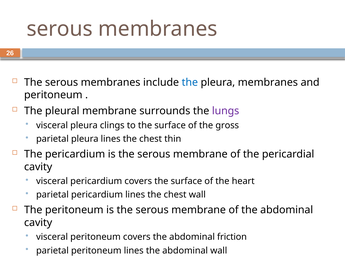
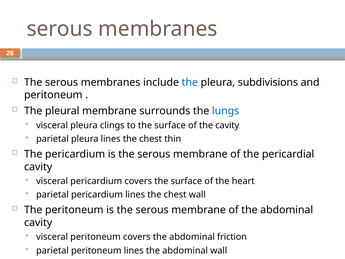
pleura membranes: membranes -> subdivisions (268, 82)
lungs colour: purple -> blue (226, 111)
the gross: gross -> cavity (227, 125)
